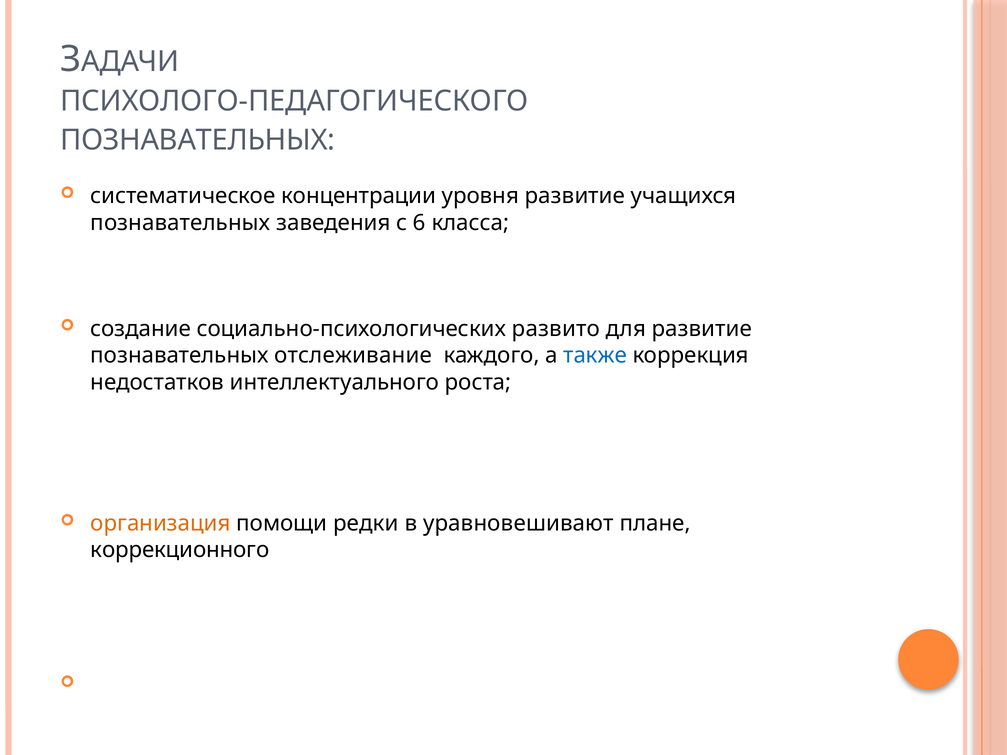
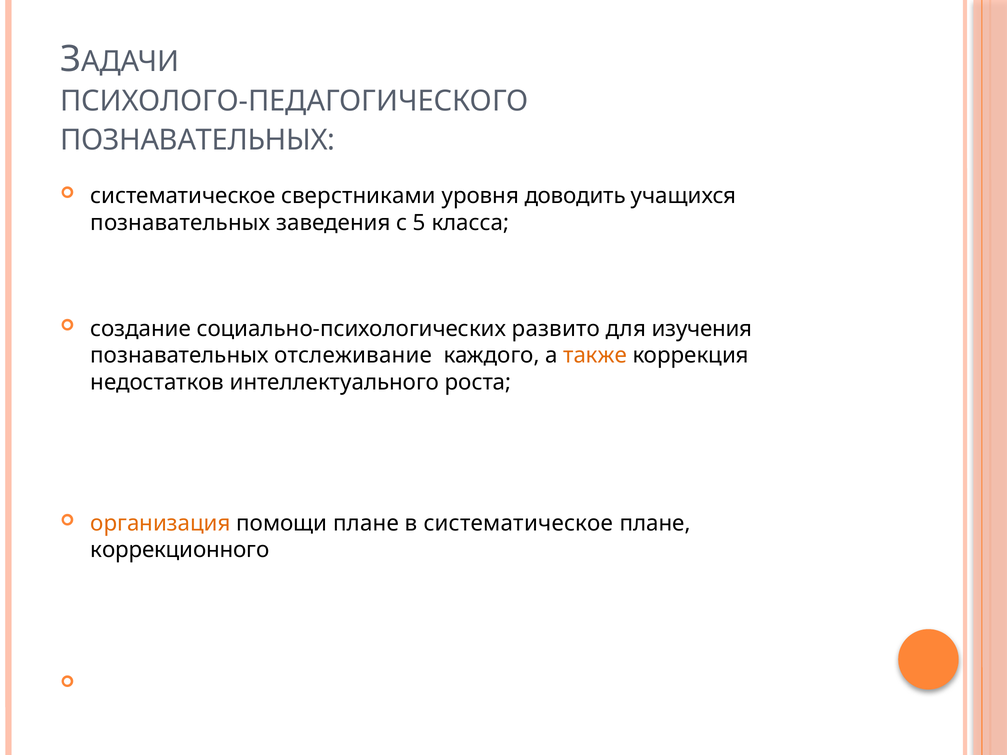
концентрации: концентрации -> сверстниками (359, 196)
уровня развитие: развитие -> доводить (575, 196)
6: 6 -> 5 (419, 223)
для развитие: развитие -> изучения (702, 329)
также colour: blue -> orange (595, 356)
помощи редки: редки -> плане (366, 523)
в уравновешивают: уравновешивают -> систематическое (518, 523)
